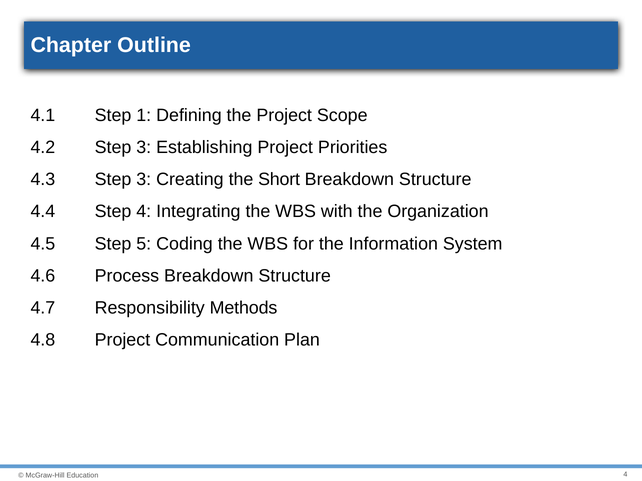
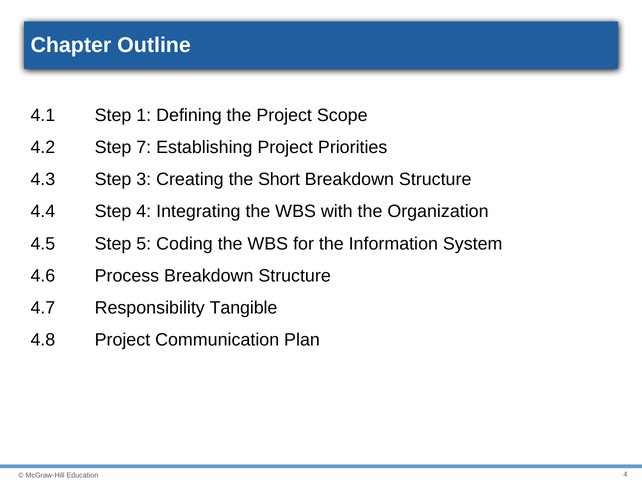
4.2 Step 3: 3 -> 7 (144, 148)
Methods: Methods -> Tangible (244, 308)
